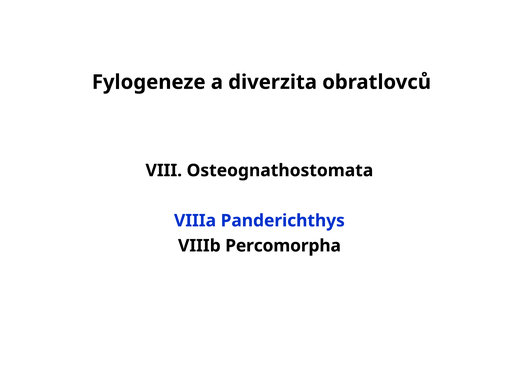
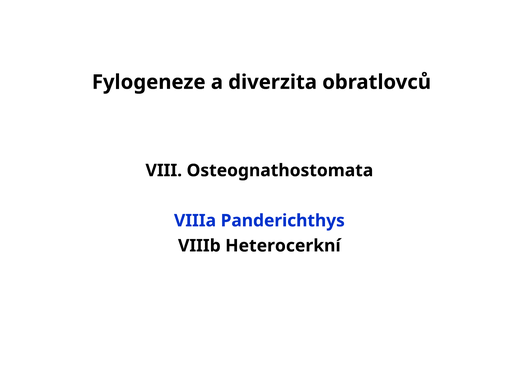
Percomorpha: Percomorpha -> Heterocerkní (283, 246)
